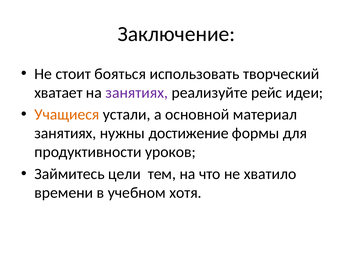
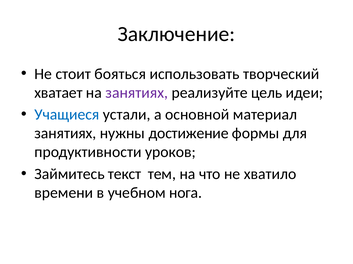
рейс: рейс -> цель (267, 93)
Учащиеся colour: orange -> blue (67, 115)
цели: цели -> текст (125, 174)
хотя: хотя -> нога (186, 193)
